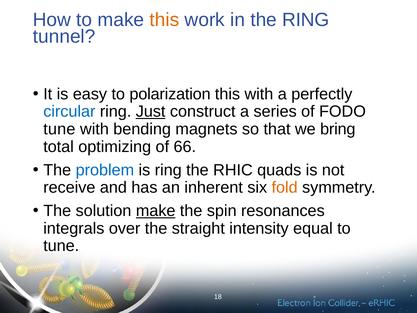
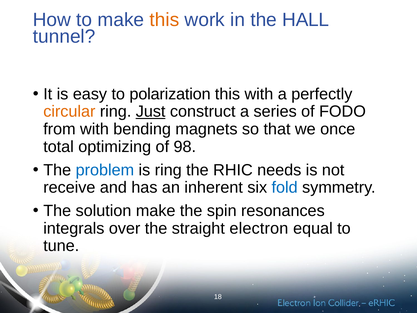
the RING: RING -> HALL (306, 20)
circular colour: blue -> orange (69, 112)
tune: tune -> from (59, 129)
bring: bring -> once (338, 129)
66: 66 -> 98 (185, 147)
quads: quads -> needs (279, 170)
fold colour: orange -> blue (285, 187)
make underline: present -> none (156, 211)
intensity: intensity -> electron (259, 228)
